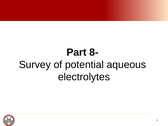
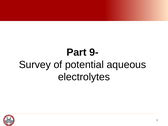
8-: 8- -> 9- (94, 52)
